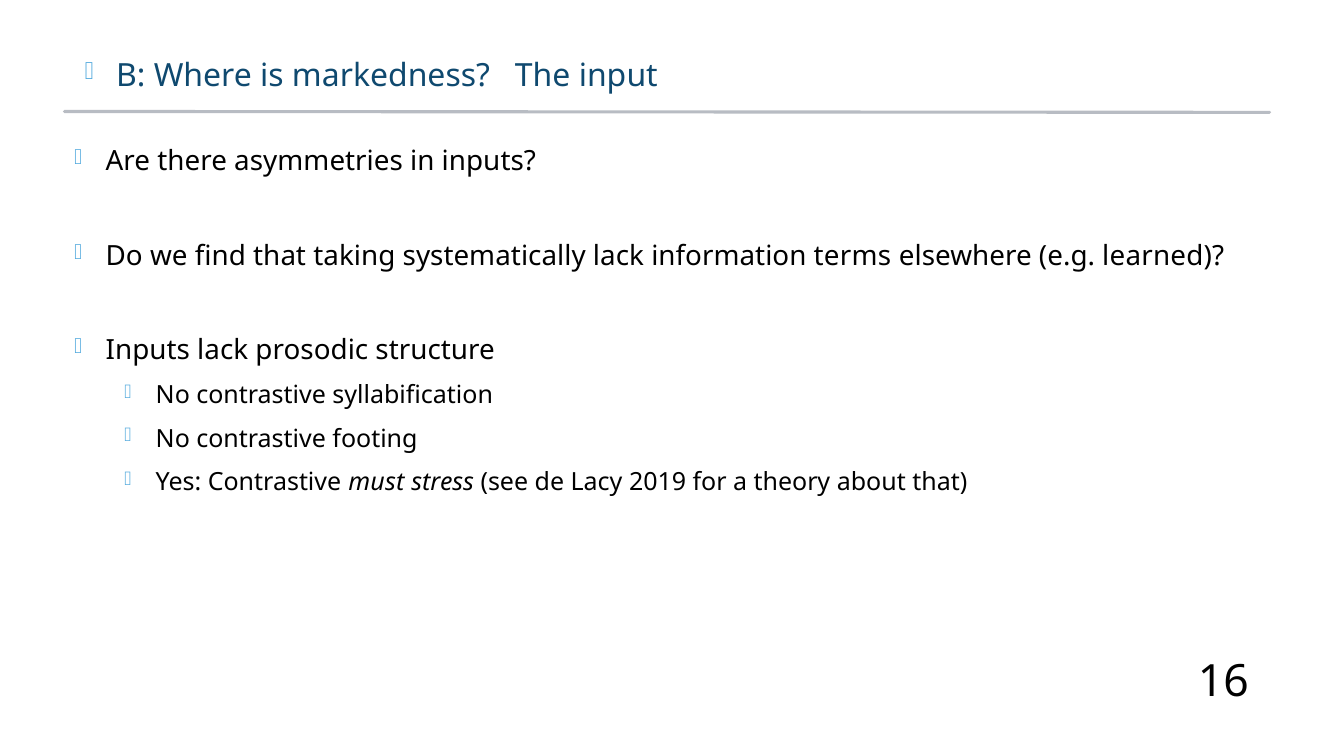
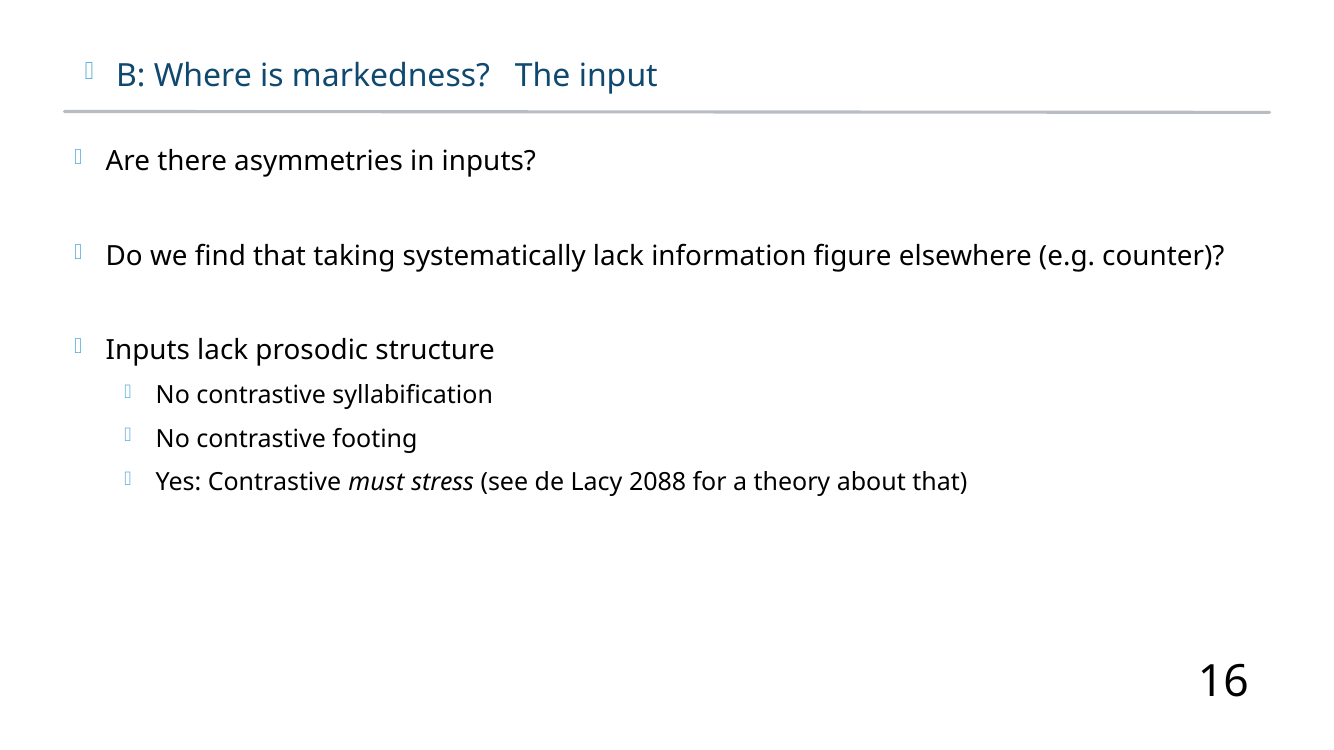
terms: terms -> figure (853, 256)
learned: learned -> counter (1163, 256)
2019: 2019 -> 2088 (658, 482)
